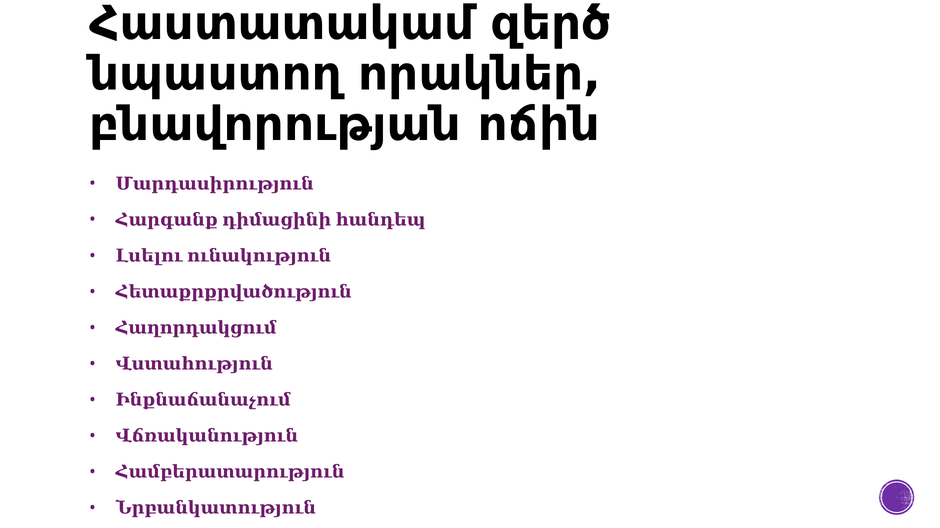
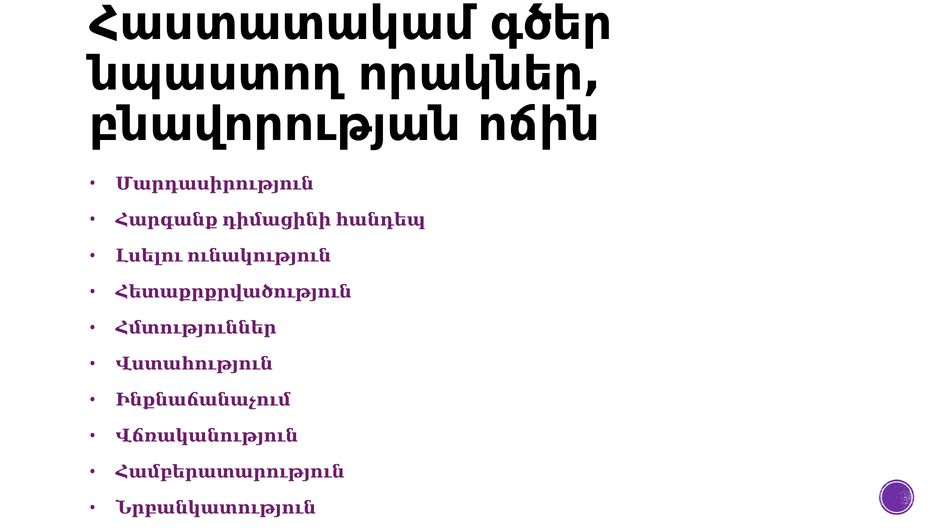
զերծ: զերծ -> գծեր (551, 24)
Հաղորդակցում: Հաղորդակցում -> Հմտություններ (196, 328)
